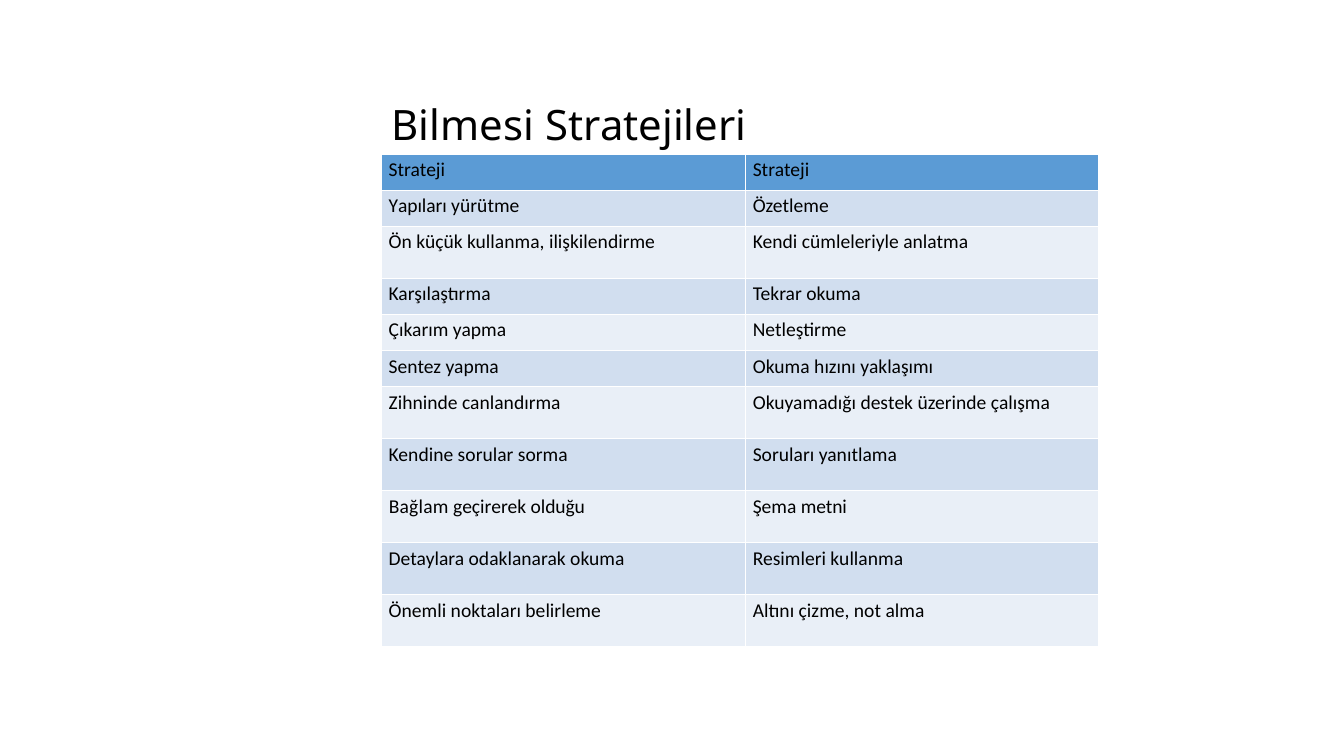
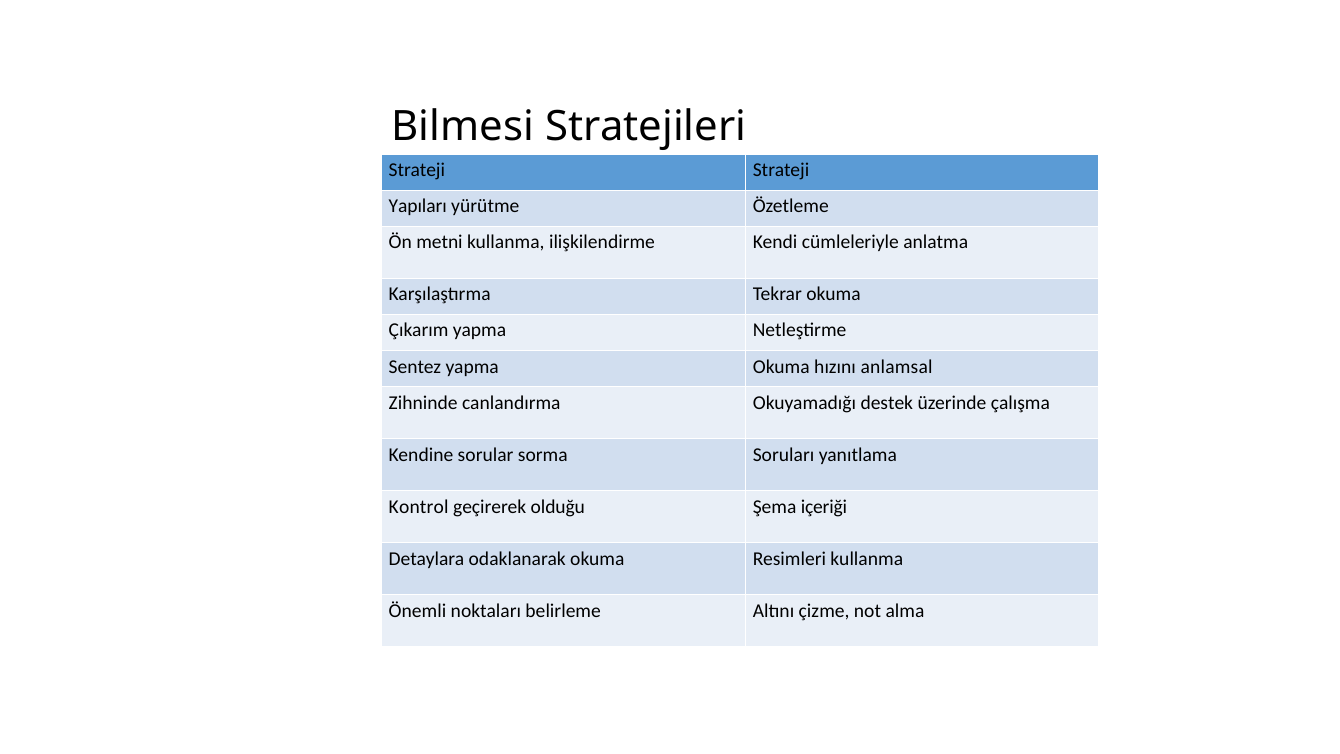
küçük: küçük -> metni (440, 242)
yaklaşımı: yaklaşımı -> anlamsal (897, 366)
Bağlam: Bağlam -> Kontrol (419, 507)
metni: metni -> içeriği (824, 507)
